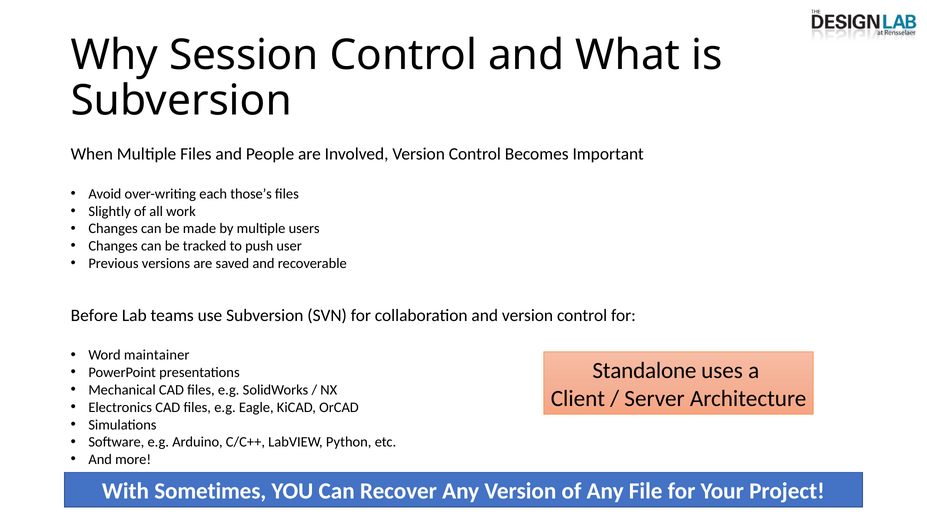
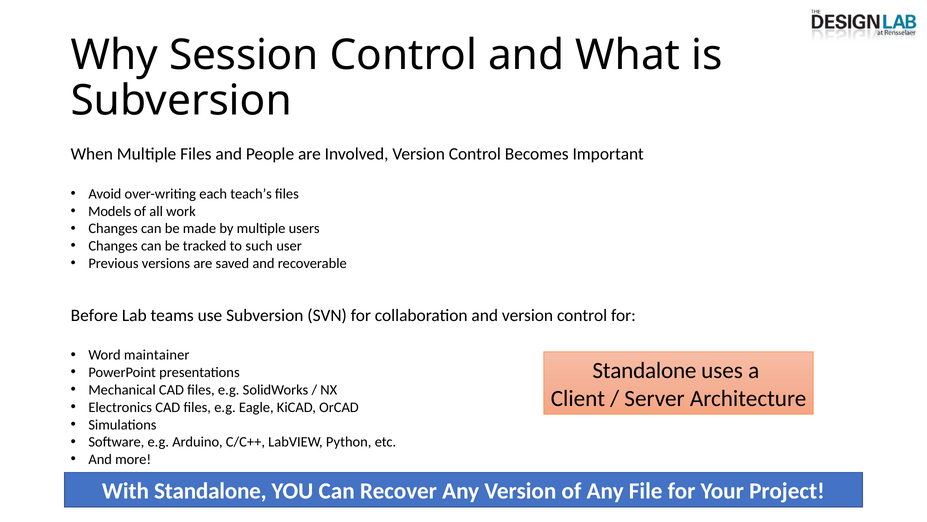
those’s: those’s -> teach’s (251, 194)
Slightly: Slightly -> Models (110, 211)
push: push -> such (259, 246)
With Sometimes: Sometimes -> Standalone (210, 491)
